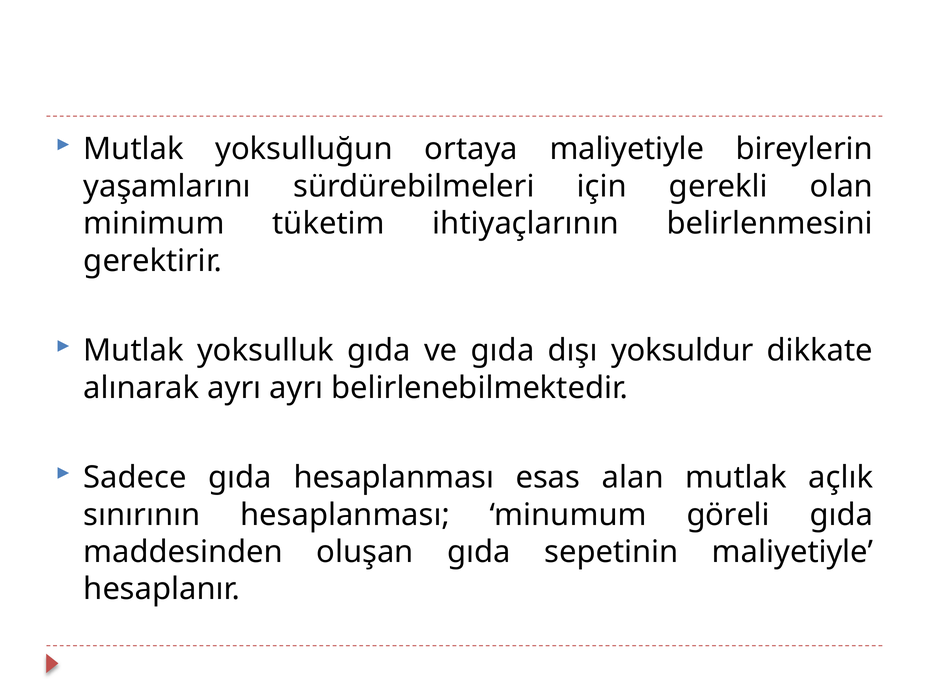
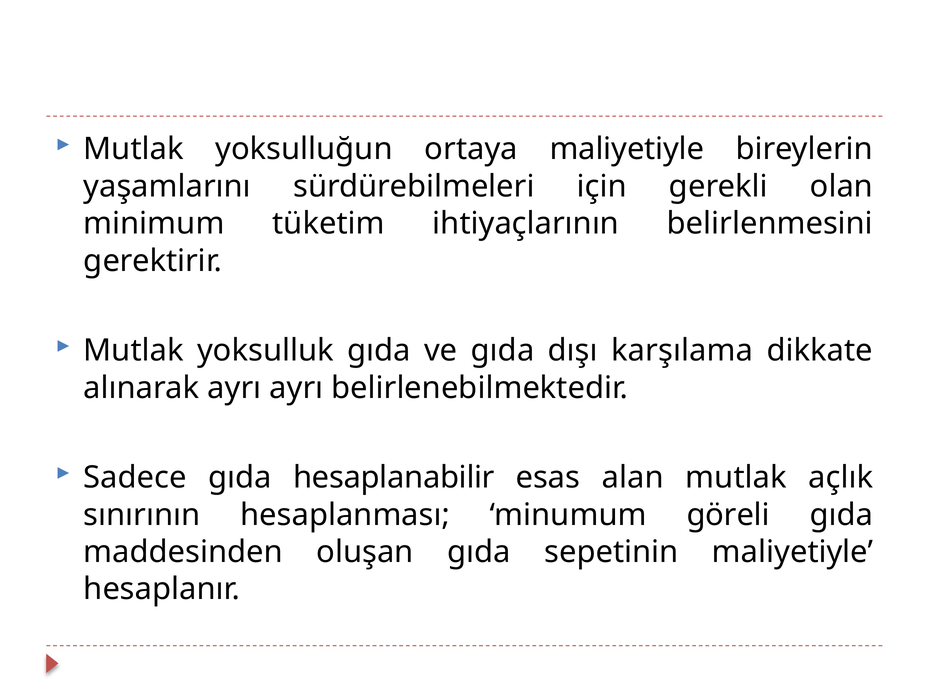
yoksuldur: yoksuldur -> karşılama (682, 351)
gıda hesaplanması: hesaplanması -> hesaplanabilir (394, 478)
